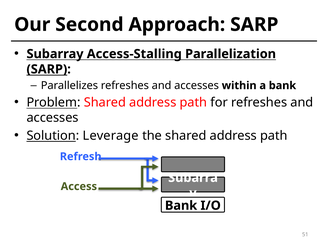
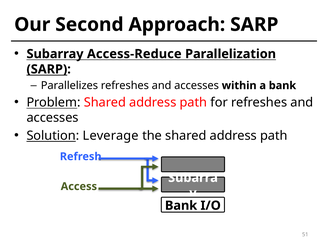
Access-Stalling: Access-Stalling -> Access-Reduce (134, 54)
